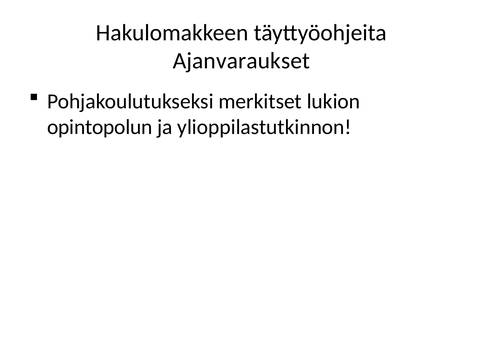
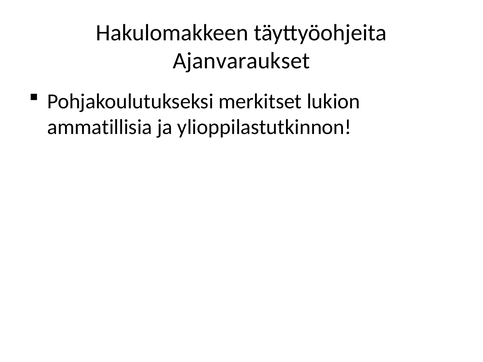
opintopolun: opintopolun -> ammatillisia (100, 127)
